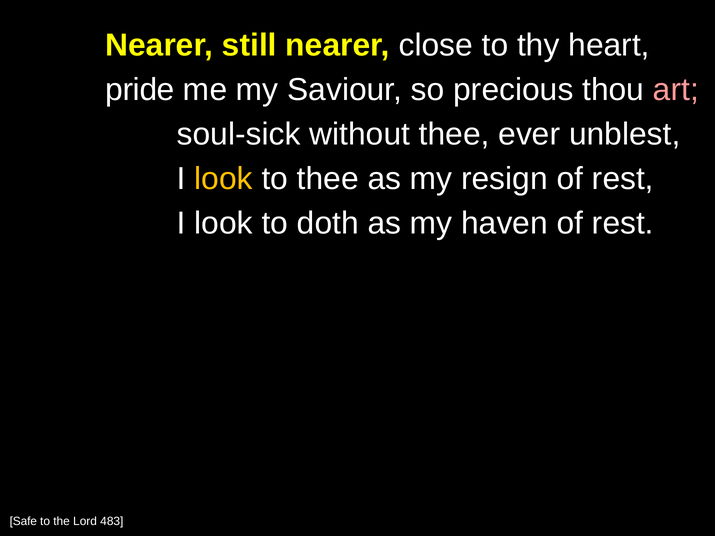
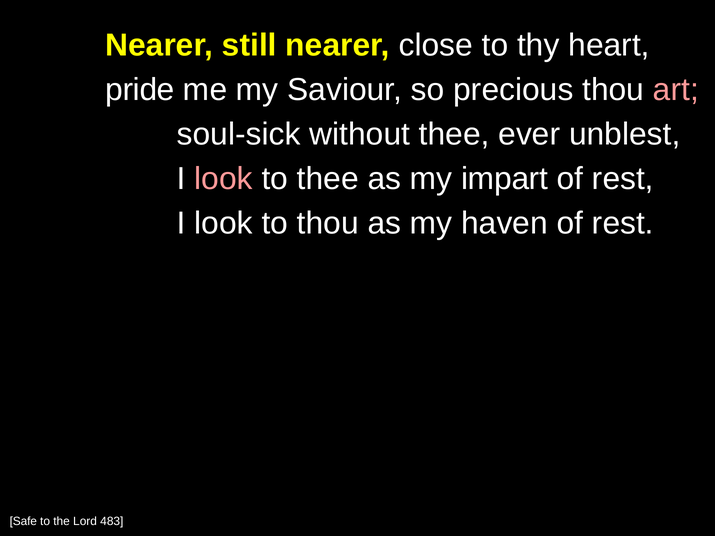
look colour: yellow -> pink (224, 179)
resign: resign -> impart (505, 179)
to doth: doth -> thou (328, 223)
